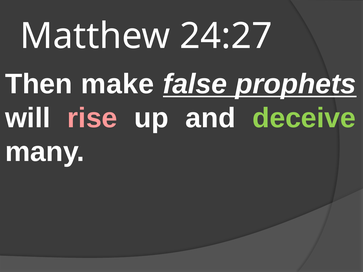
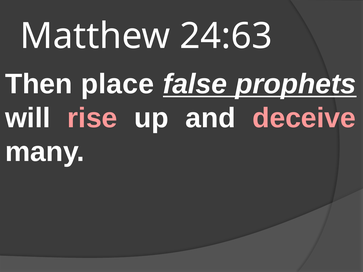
24:27: 24:27 -> 24:63 (226, 36)
make: make -> place (117, 84)
deceive colour: light green -> pink (304, 118)
